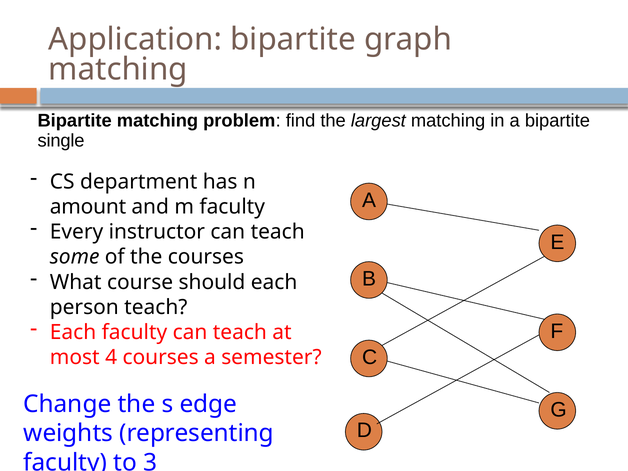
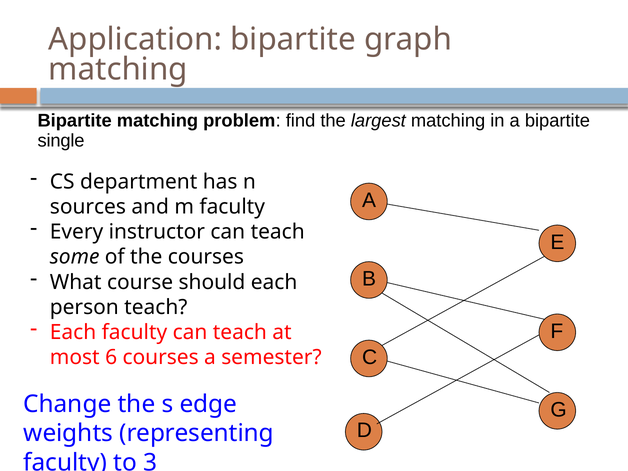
amount: amount -> sources (88, 207)
4: 4 -> 6 (111, 357)
